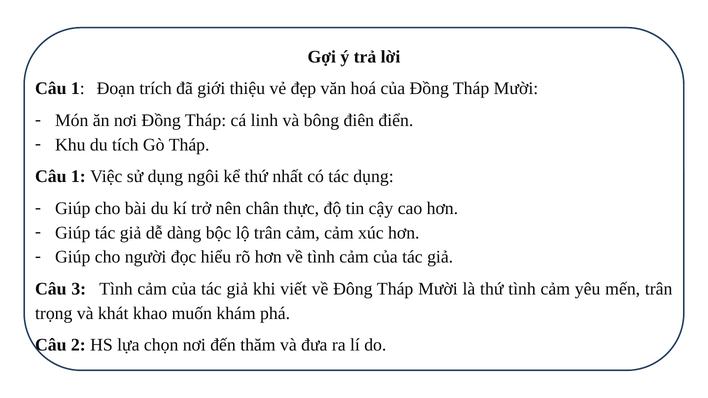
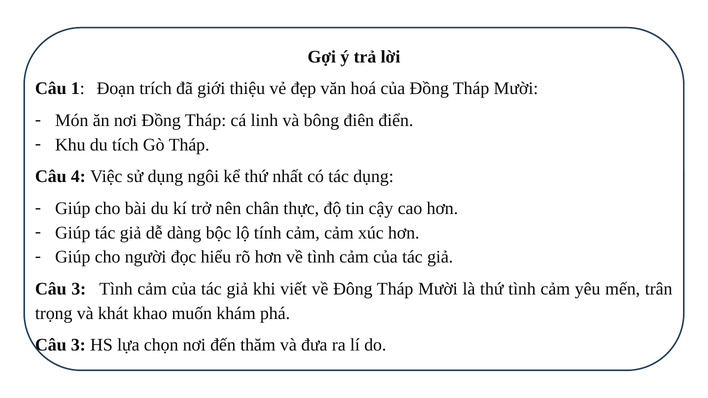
1: 1 -> 4 (78, 177)
lộ trân: trân -> tính (268, 233)
2: 2 -> 3 (78, 345)
